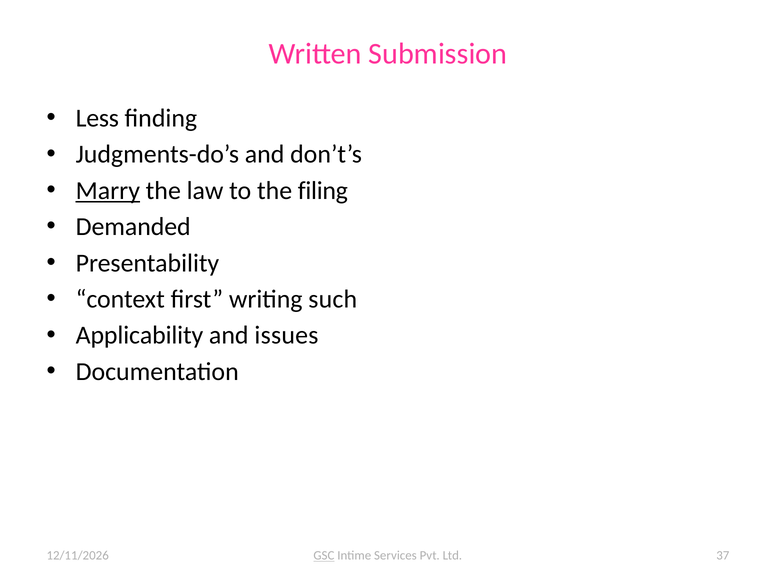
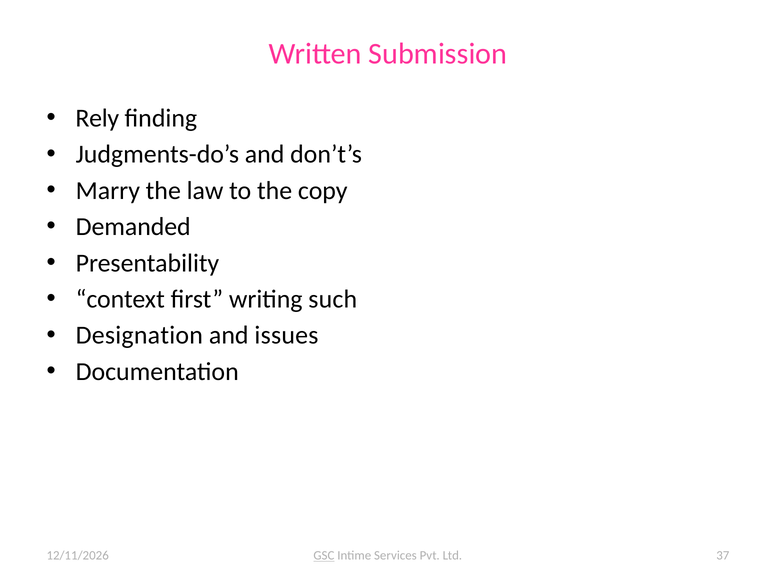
Less: Less -> Rely (97, 118)
Marry underline: present -> none (108, 191)
filing: filing -> copy (323, 191)
Applicability: Applicability -> Designation (139, 335)
